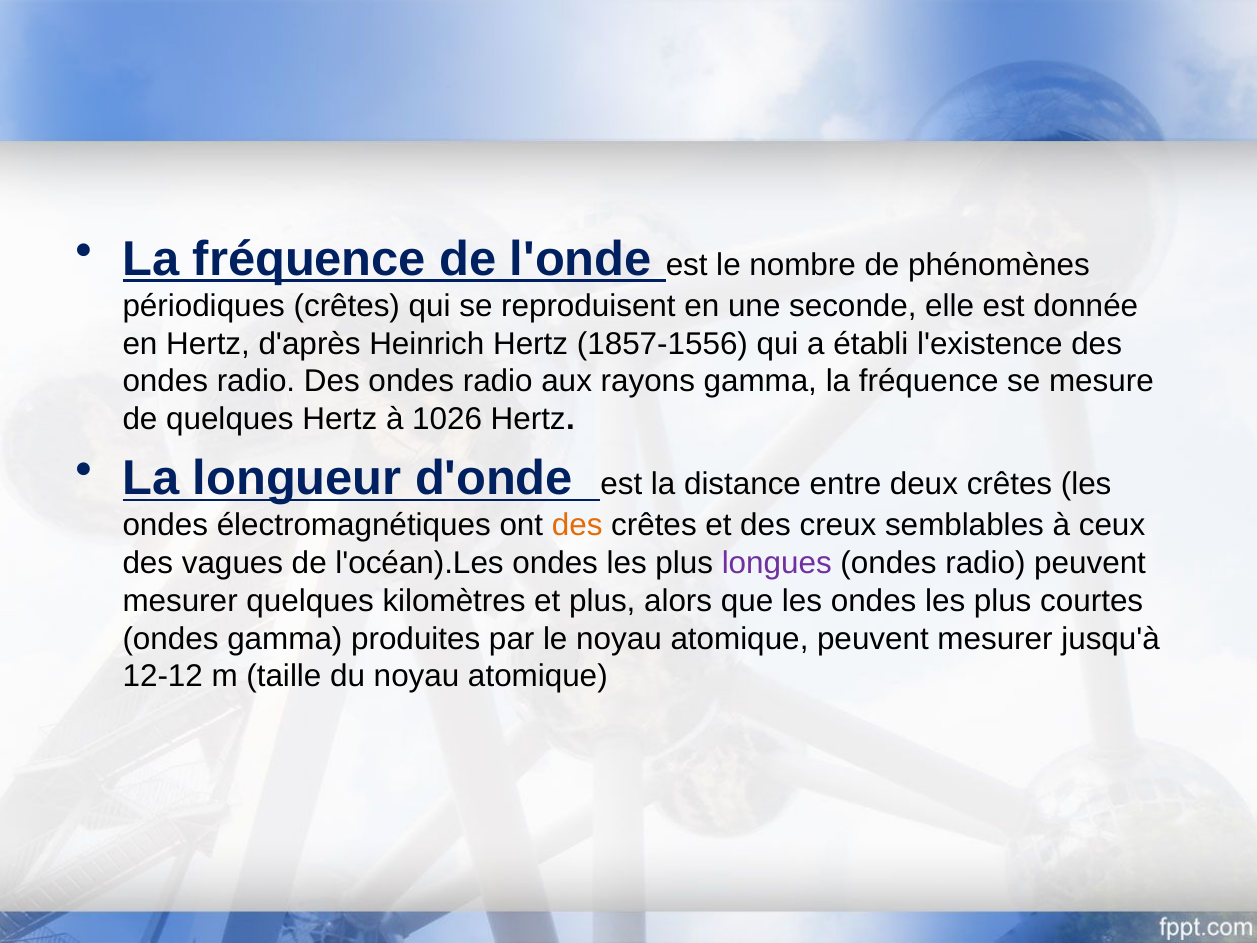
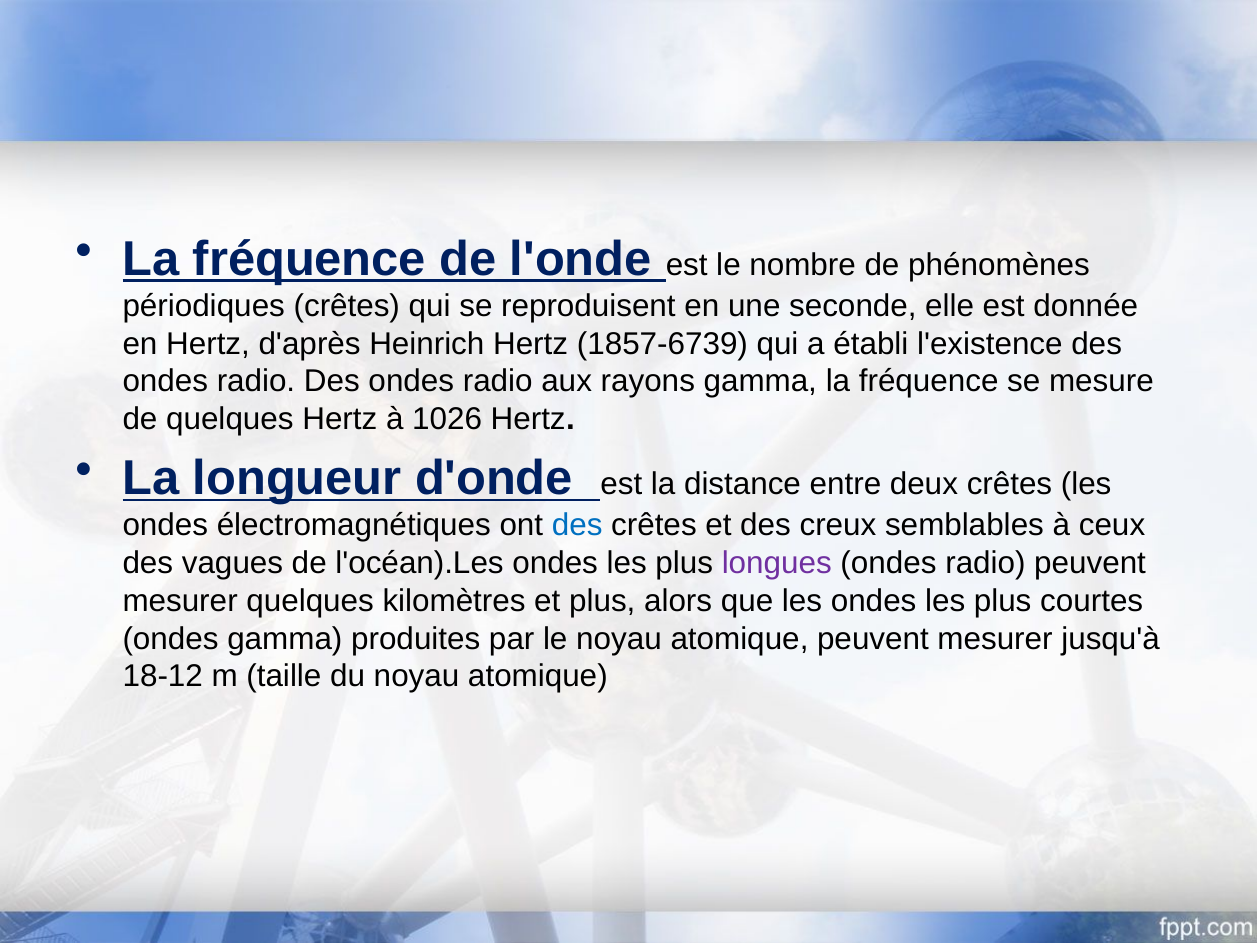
1857-1556: 1857-1556 -> 1857-6739 (662, 344)
des colour: orange -> blue (577, 525)
12-12: 12-12 -> 18-12 (163, 676)
